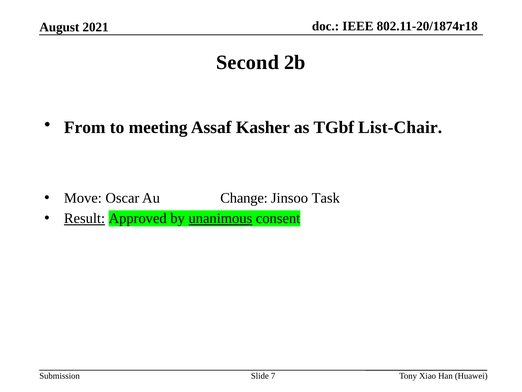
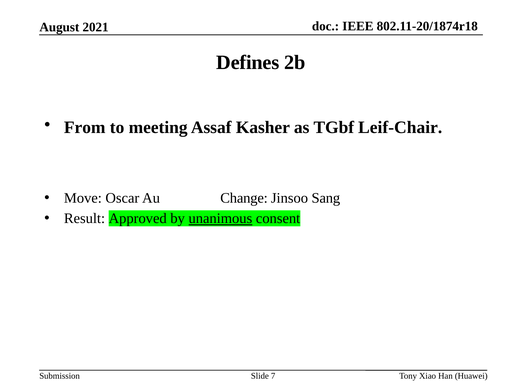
Second: Second -> Defines (248, 62)
List-Chair: List-Chair -> Leif-Chair (400, 127)
Task: Task -> Sang (326, 198)
Result underline: present -> none (85, 218)
